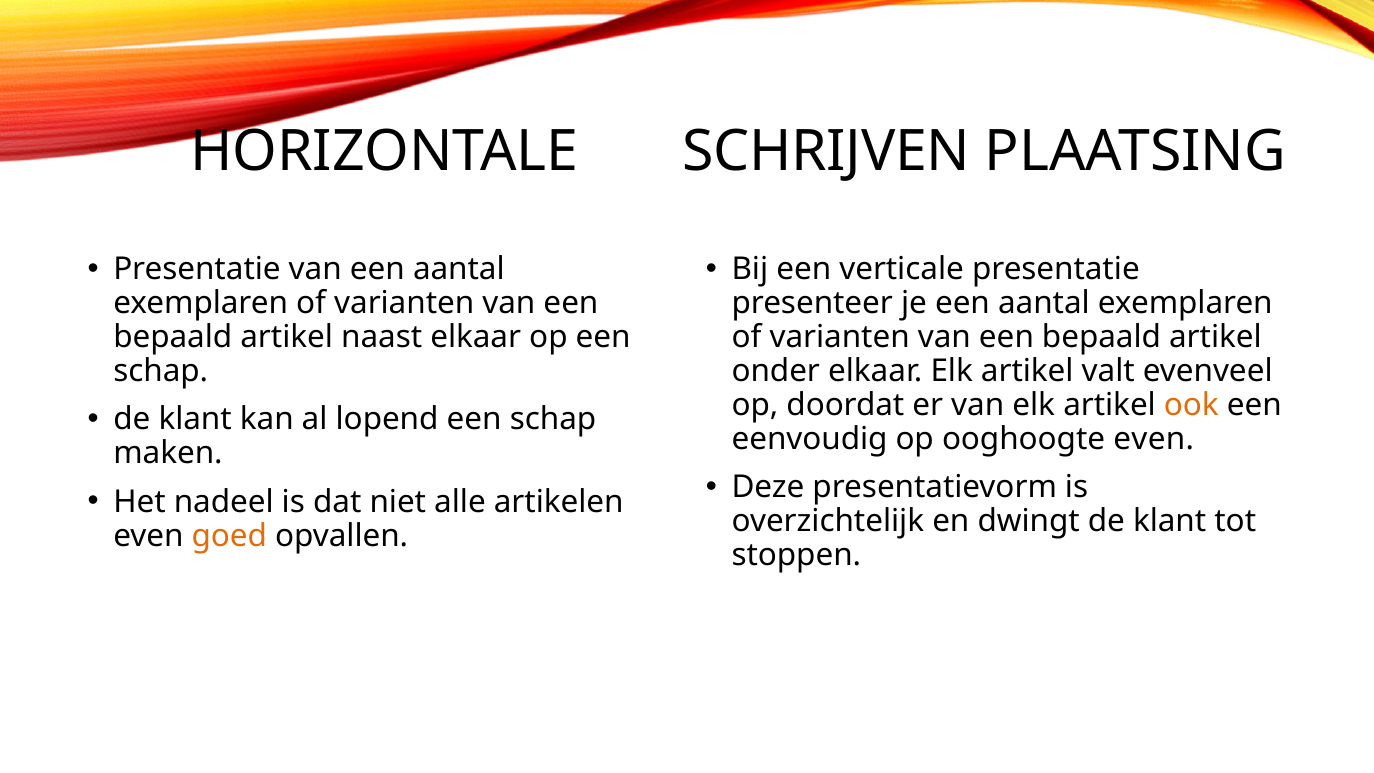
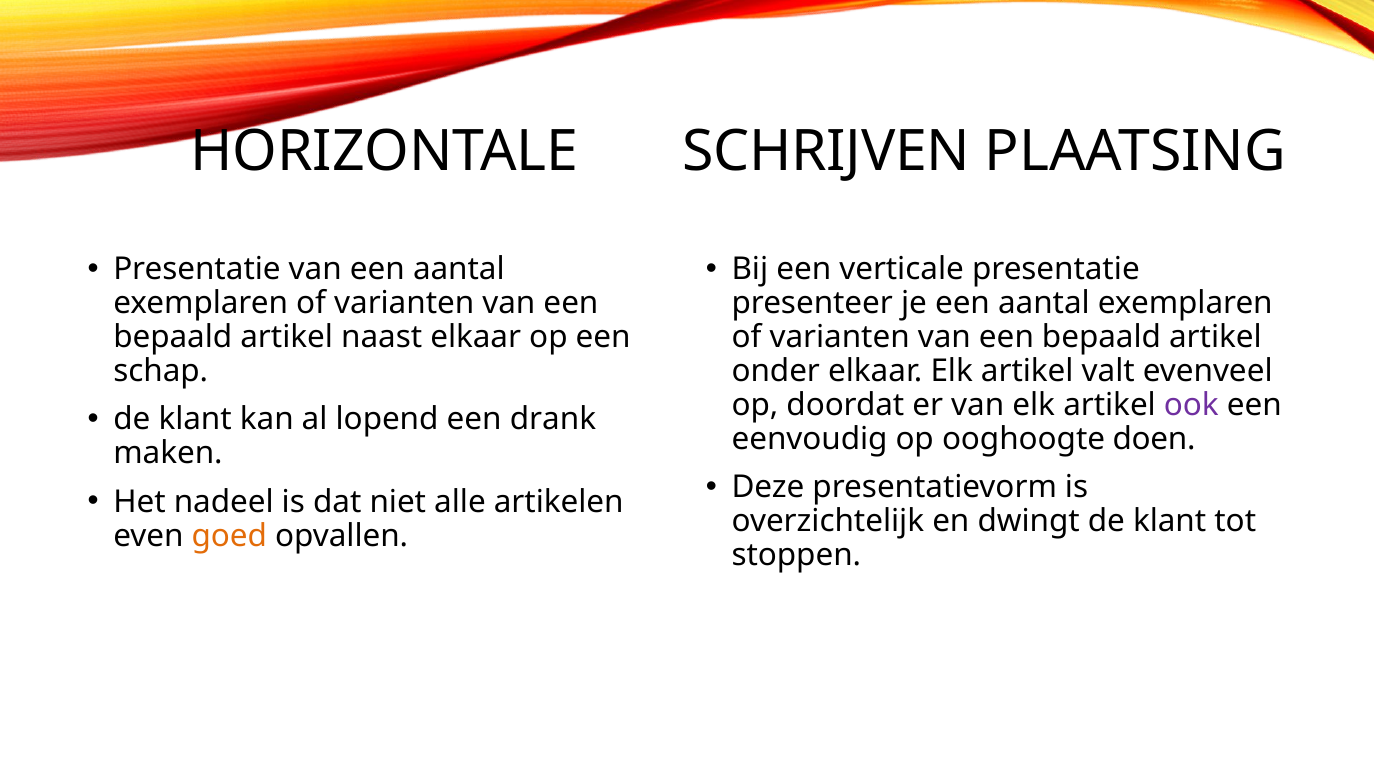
ook colour: orange -> purple (1191, 405)
lopend een schap: schap -> drank (553, 419)
ooghoogte even: even -> doen (1154, 439)
